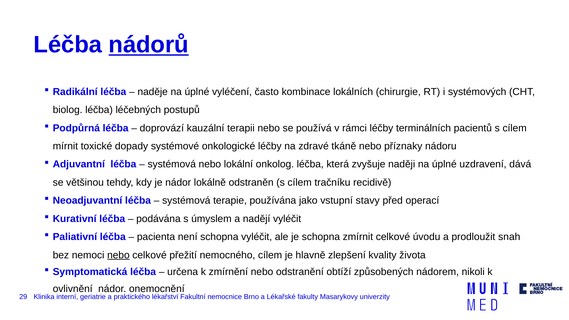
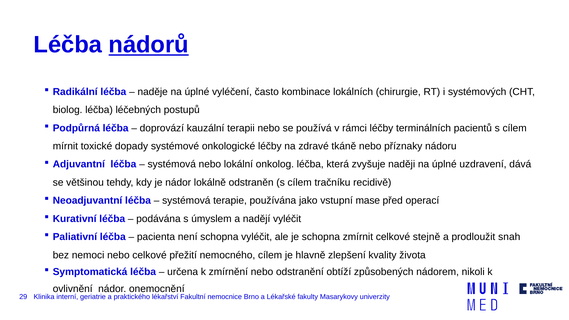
stavy: stavy -> mase (368, 201)
úvodu: úvodu -> stejně (427, 237)
nebo underline: present -> none (118, 255)
